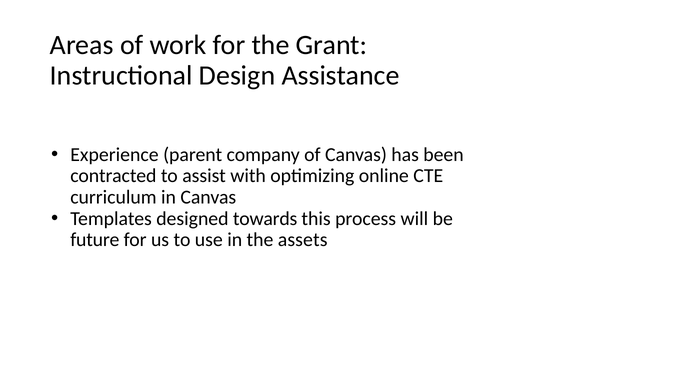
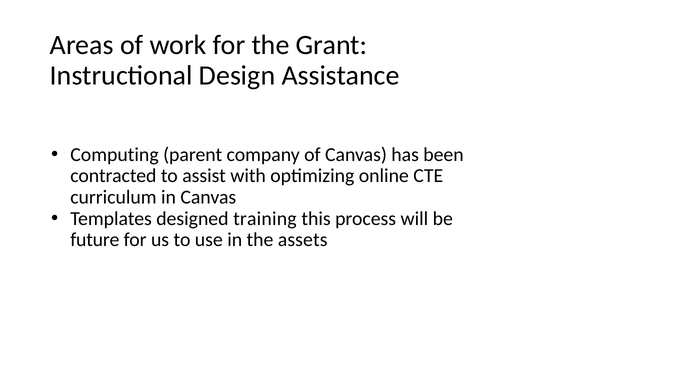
Experience: Experience -> Computing (114, 155)
towards: towards -> training (265, 219)
